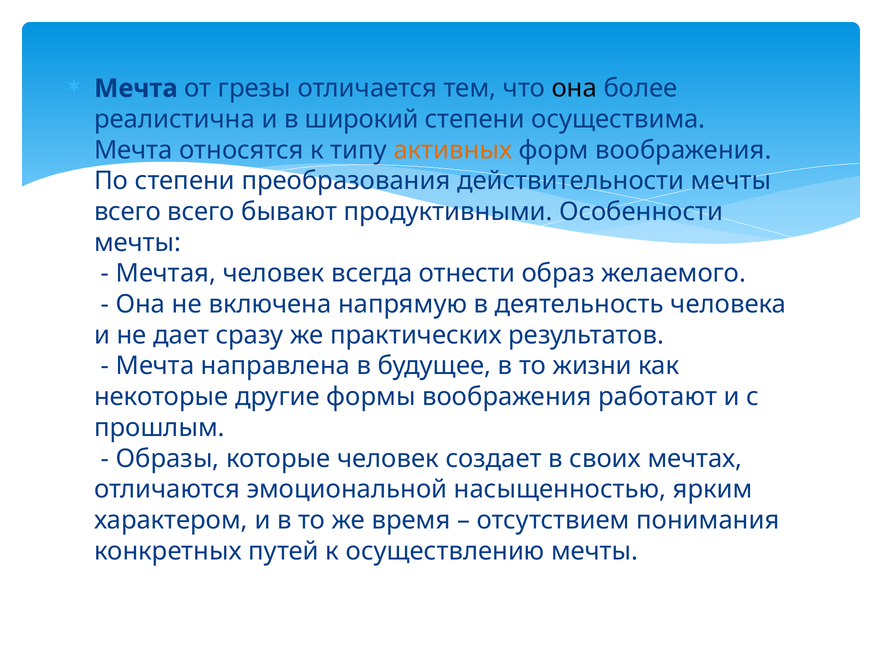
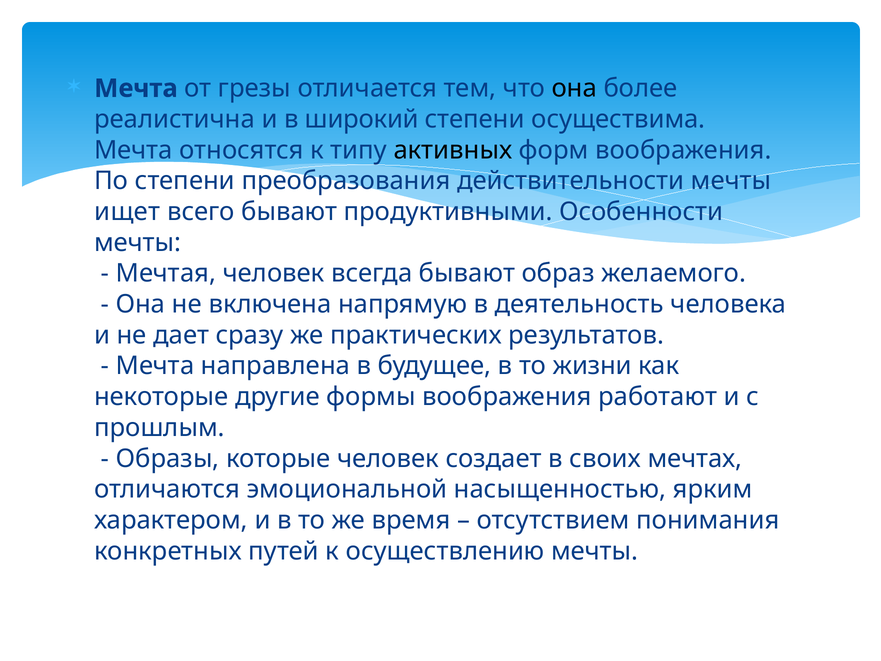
активных colour: orange -> black (453, 150)
всего: всего -> ищет (127, 212)
всегда отнести: отнести -> бывают (467, 273)
